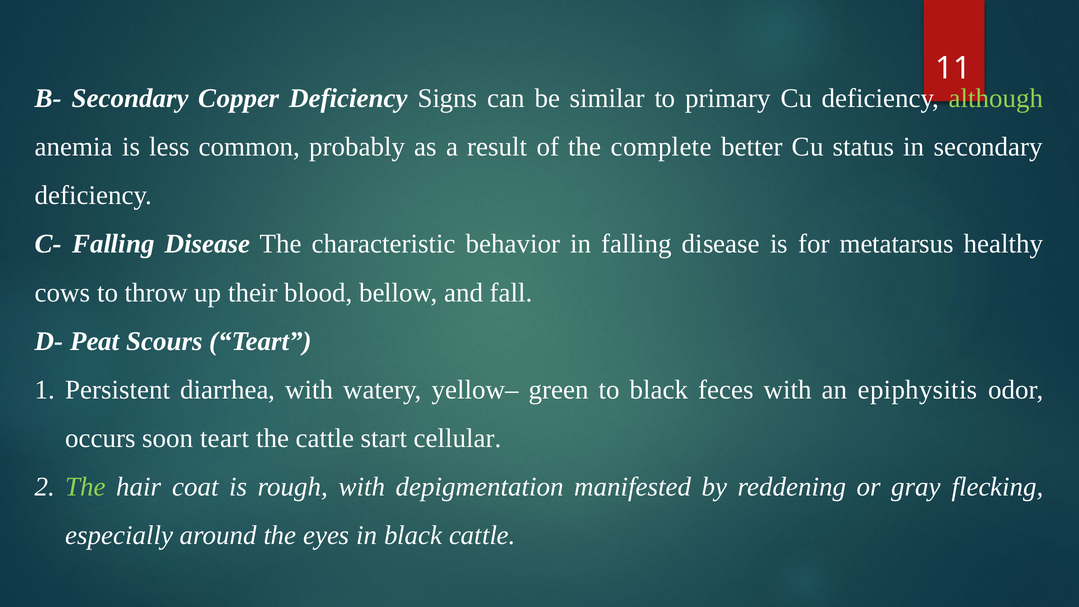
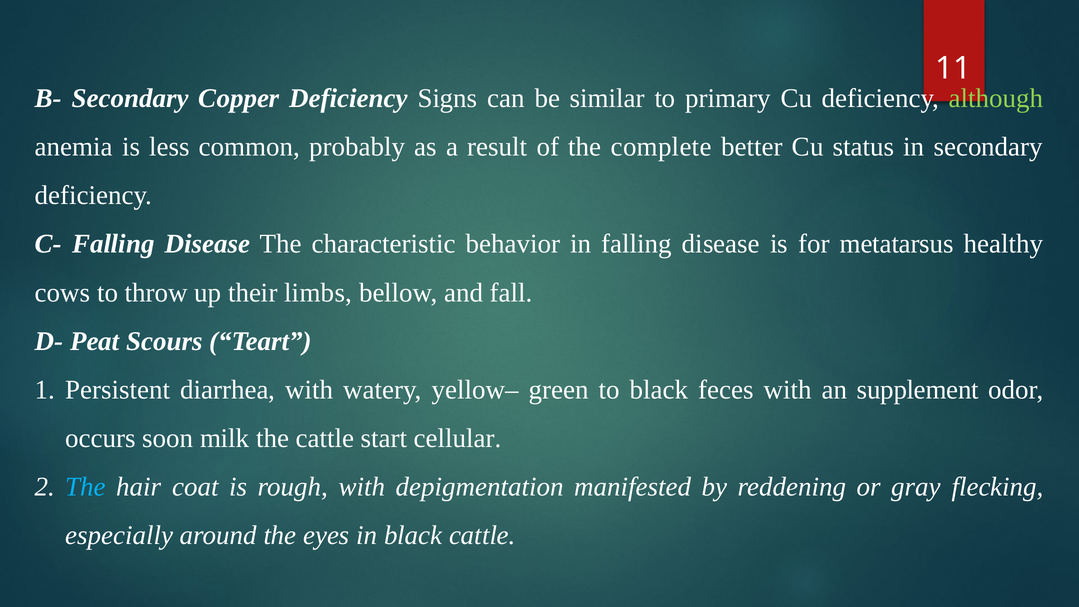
blood: blood -> limbs (318, 293)
epiphysitis: epiphysitis -> supplement (918, 390)
soon teart: teart -> milk (225, 438)
The colour: light green -> light blue (86, 487)
